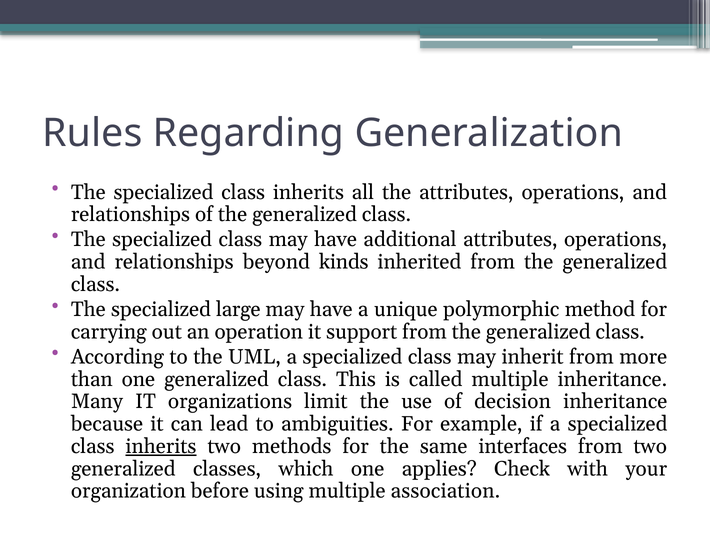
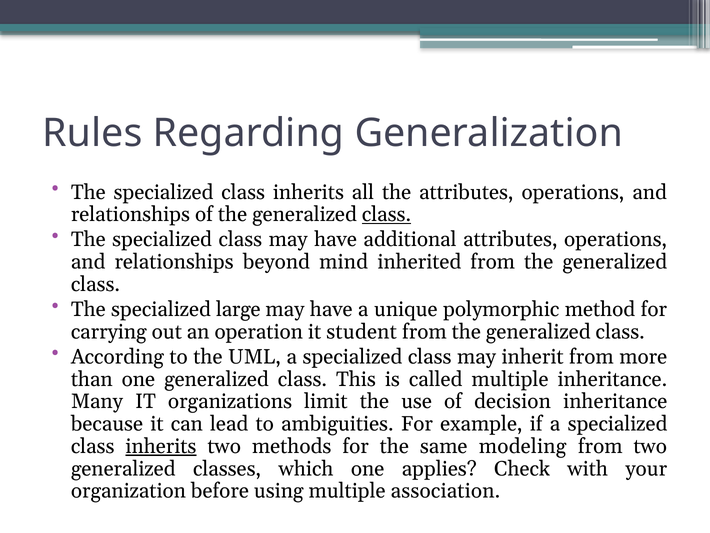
class underline: none -> present (387, 214)
kinds: kinds -> mind (344, 262)
support: support -> student (362, 332)
interfaces: interfaces -> modeling (523, 446)
